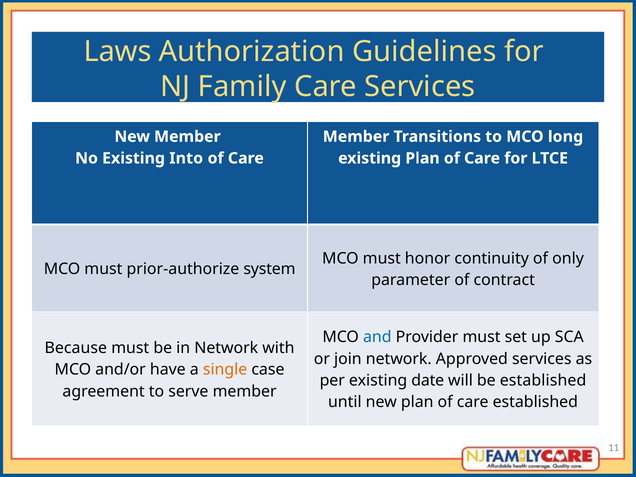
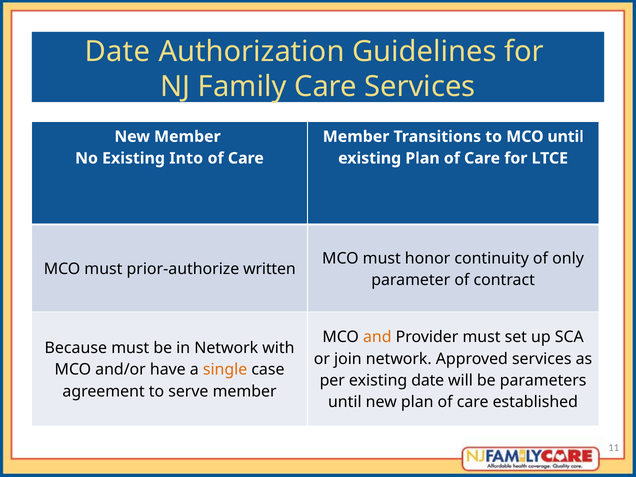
Laws: Laws -> Date (117, 51)
MCO long: long -> until (566, 137)
system: system -> written (269, 269)
and colour: blue -> orange (377, 337)
be established: established -> parameters (543, 380)
